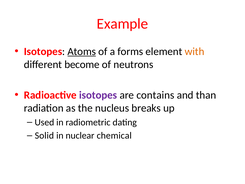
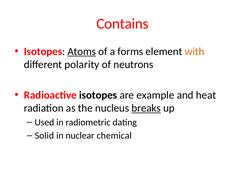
Example: Example -> Contains (123, 24)
become: become -> polarity (82, 64)
isotopes colour: purple -> black (98, 95)
contains: contains -> example (155, 95)
than: than -> heat (206, 95)
breaks underline: none -> present (146, 108)
